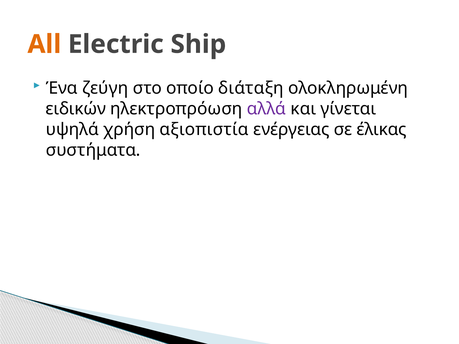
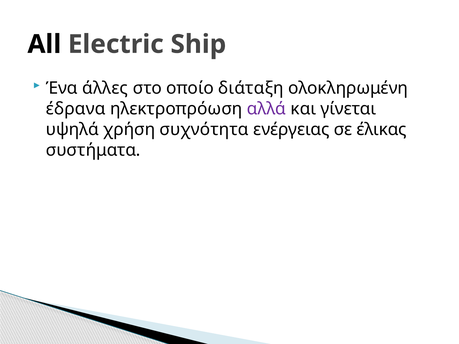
All colour: orange -> black (44, 44)
ζεύγη: ζεύγη -> άλλες (105, 88)
ειδικών: ειδικών -> έδρανα (76, 109)
αξιοπιστία: αξιοπιστία -> συχνότητα (204, 130)
